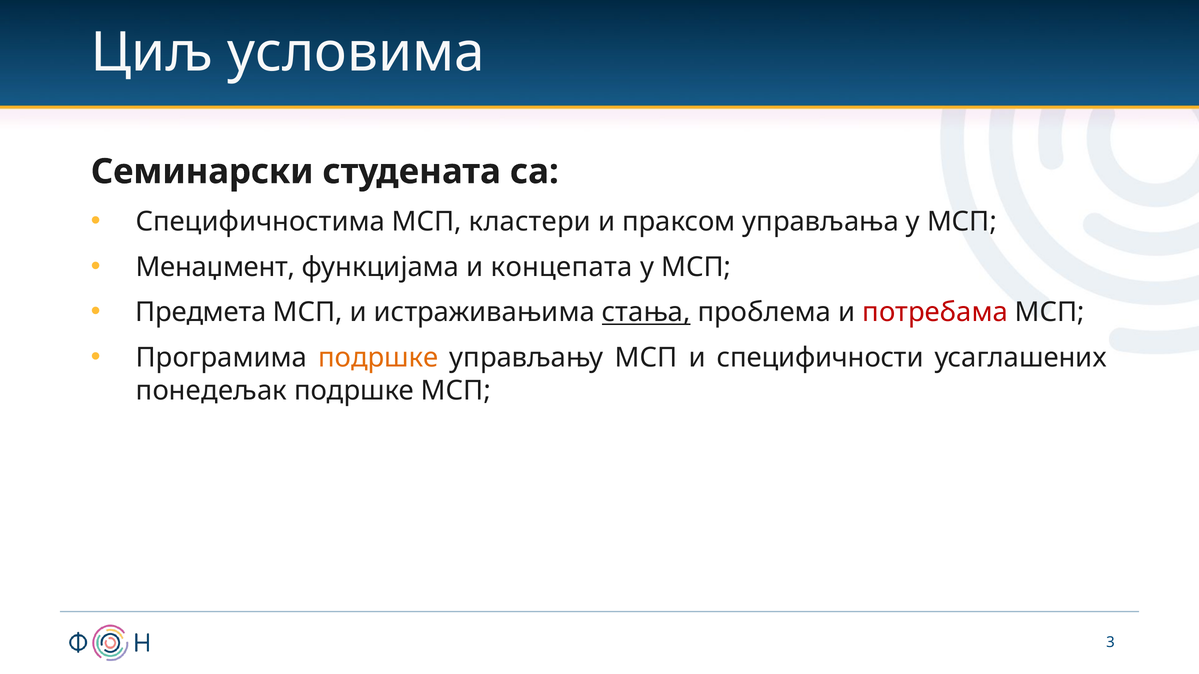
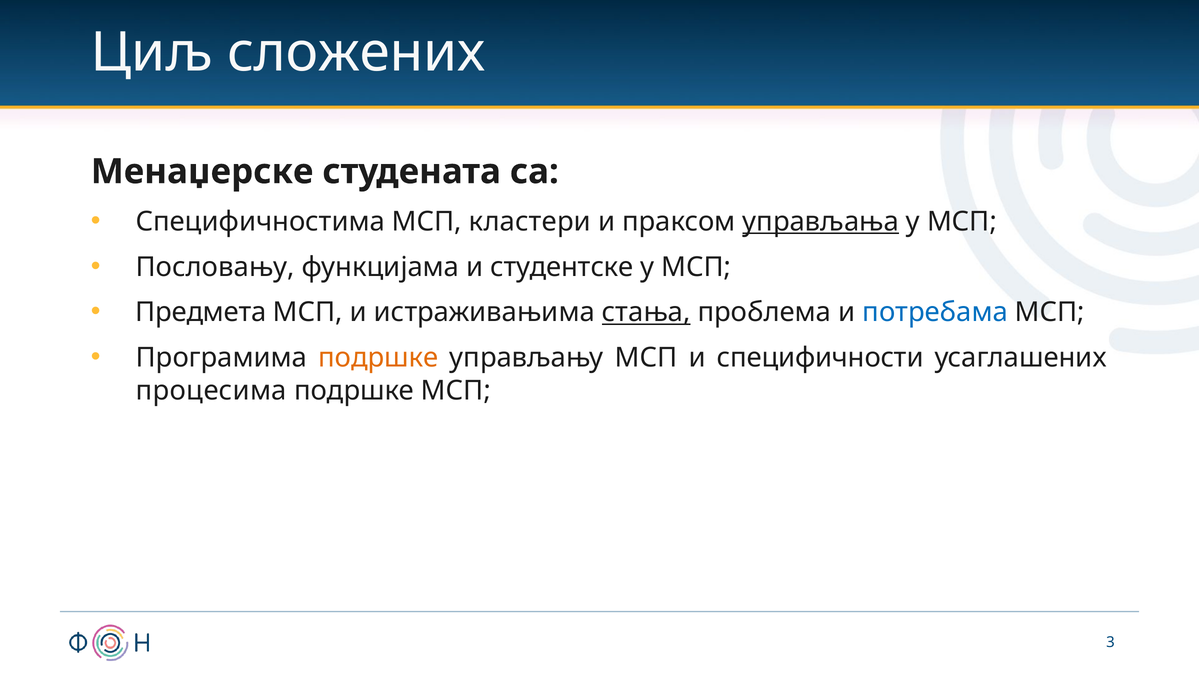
условима: условима -> сложених (356, 53)
Семинарски: Семинарски -> Менаџерске (202, 172)
управљања underline: none -> present (821, 222)
Менаџмент: Менаџмент -> Пословању (215, 267)
концепата: концепата -> студентске (562, 267)
потребама colour: red -> blue (935, 313)
понедељак: понедељак -> процесима (211, 391)
